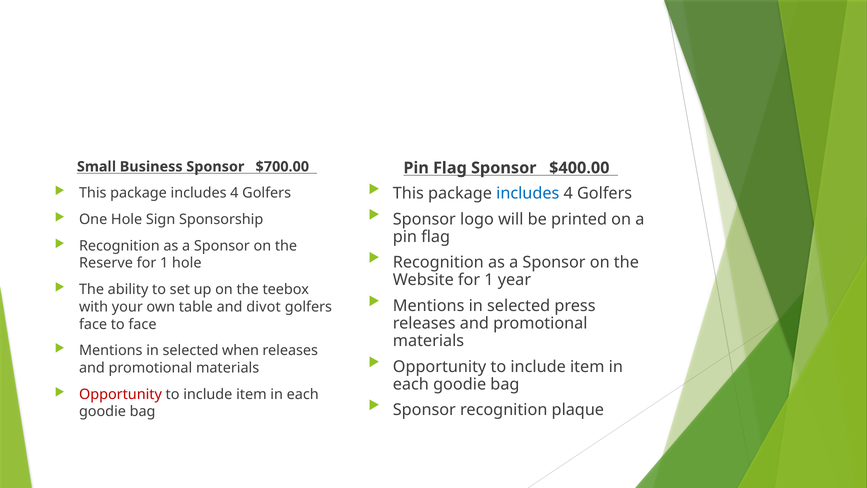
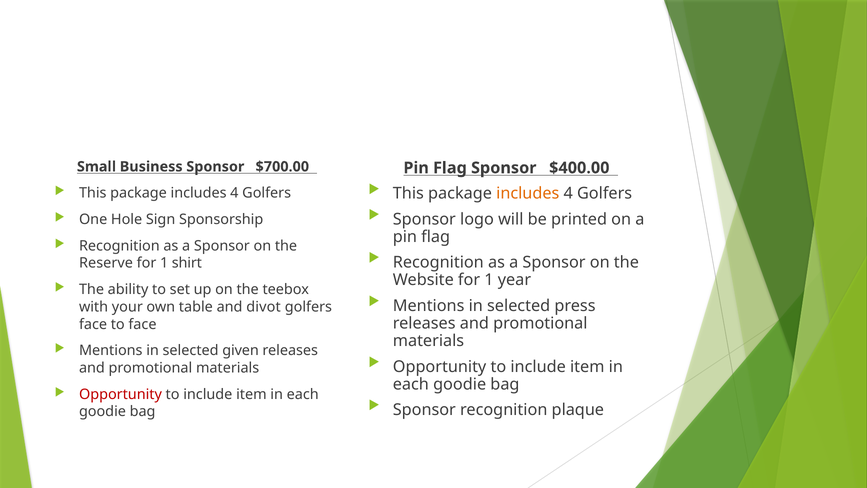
includes colour: blue -> orange (528, 193)
1 hole: hole -> shirt (187, 263)
when: when -> given (241, 350)
